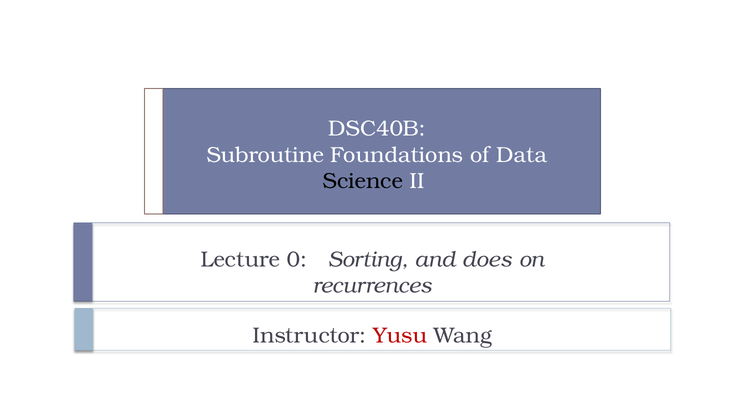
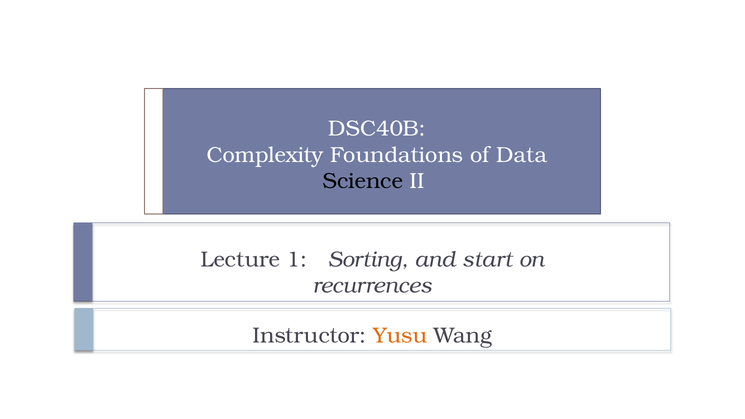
Subroutine: Subroutine -> Complexity (265, 155)
0: 0 -> 1 (297, 259)
does: does -> start (487, 259)
Yusu colour: red -> orange (400, 336)
